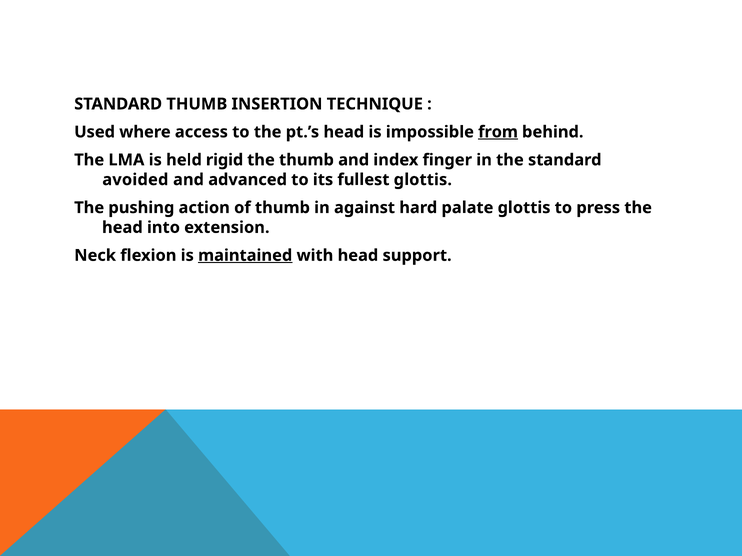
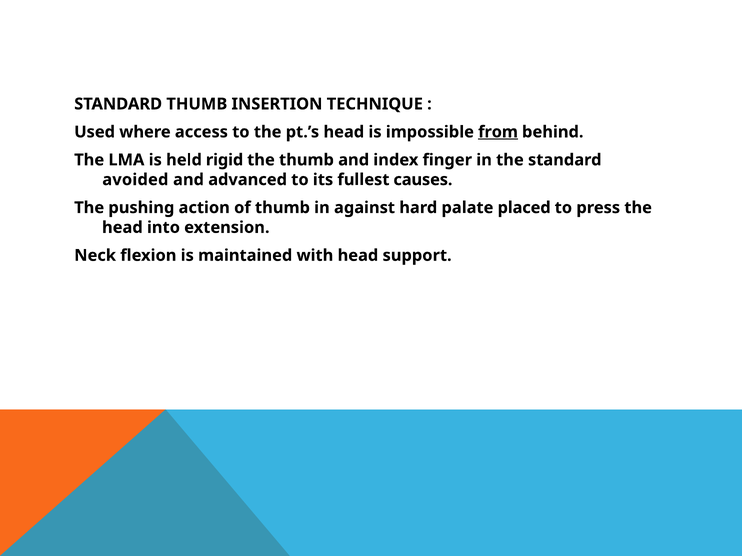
fullest glottis: glottis -> causes (423, 180)
palate glottis: glottis -> placed (524, 208)
maintained underline: present -> none (245, 256)
